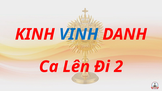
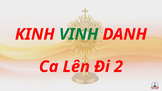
VINH colour: blue -> green (79, 34)
